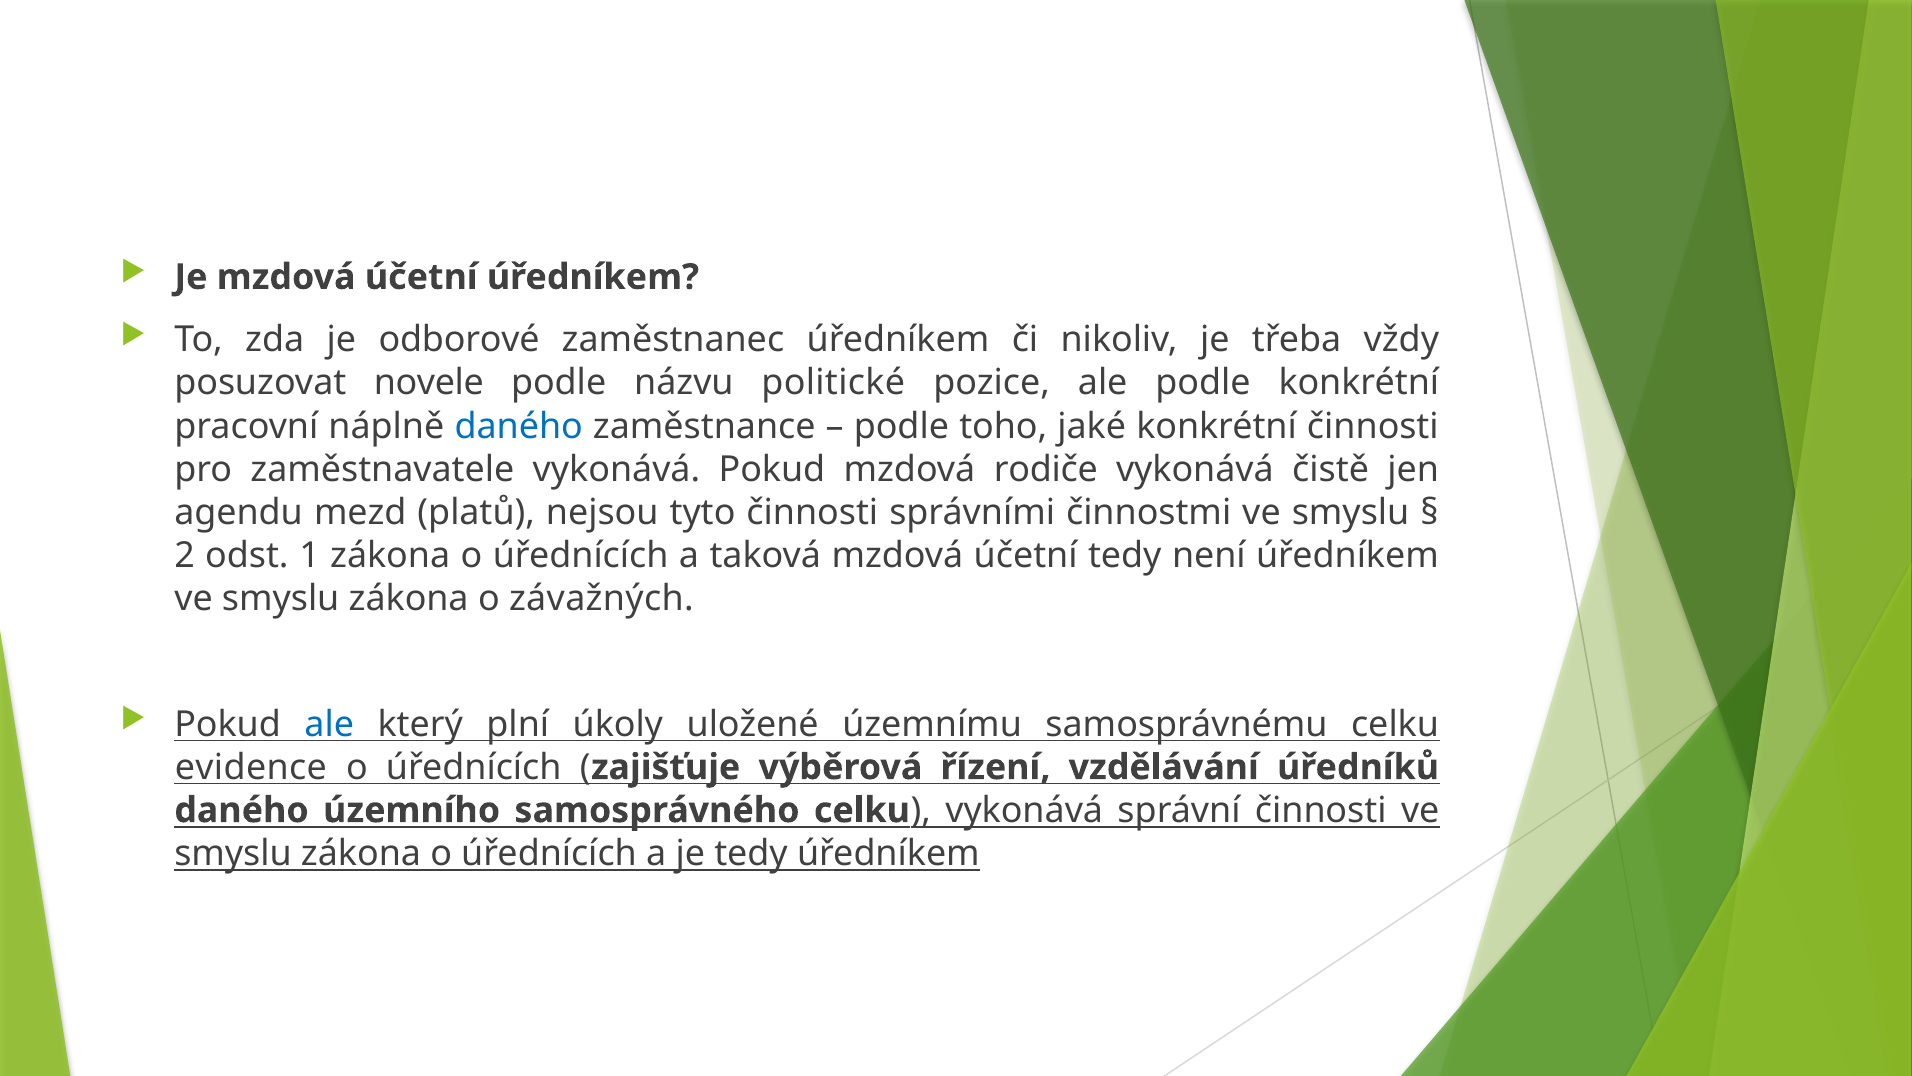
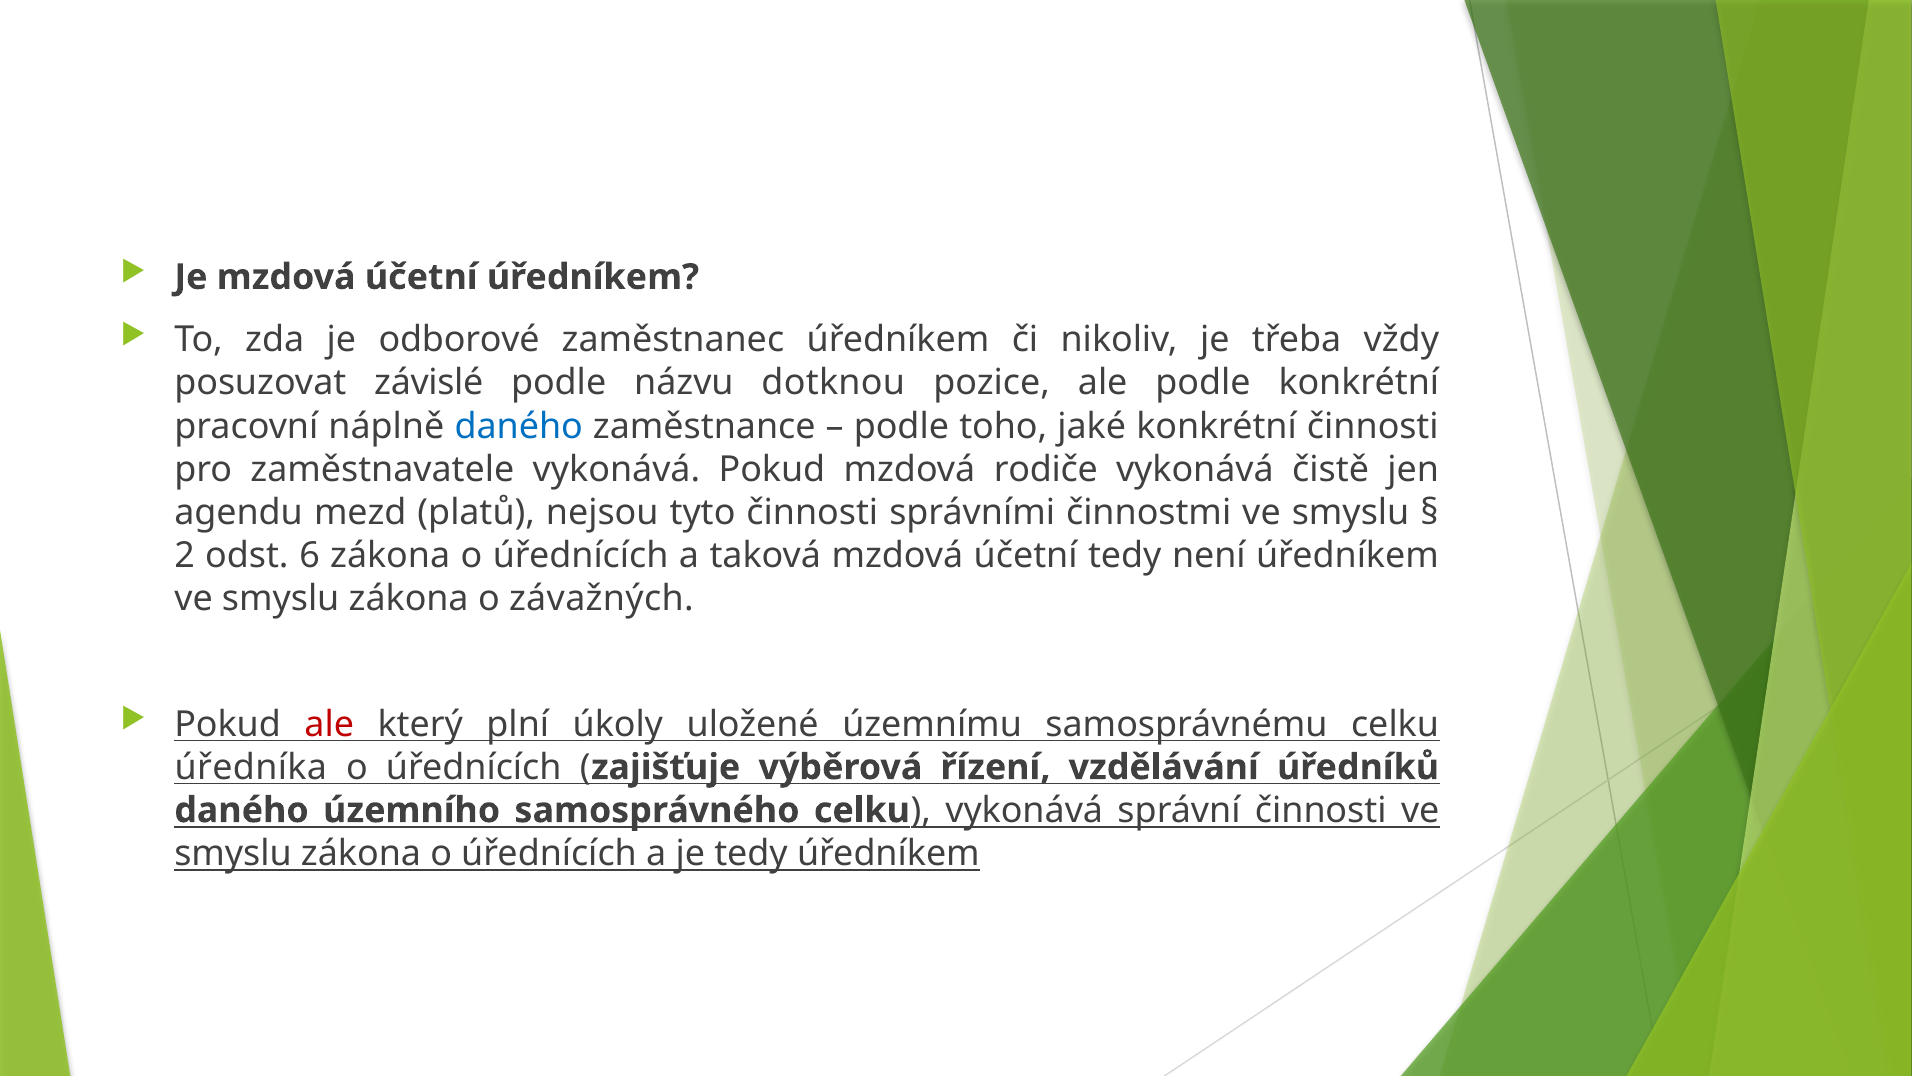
novele: novele -> závislé (429, 383)
politické: politické -> dotknou (833, 383)
1: 1 -> 6 (310, 555)
ale colour: blue -> red (329, 724)
evidence: evidence -> úředníka (251, 767)
